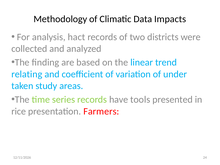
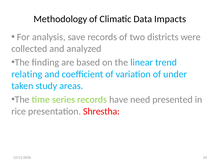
hact: hact -> save (77, 37)
tools: tools -> need (140, 100)
Farmers: Farmers -> Shrestha (101, 111)
